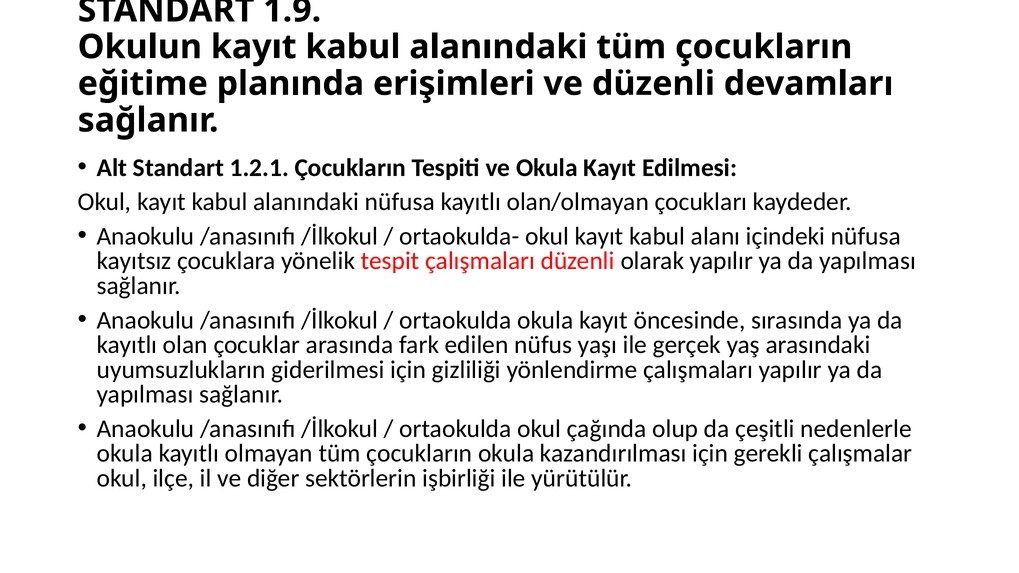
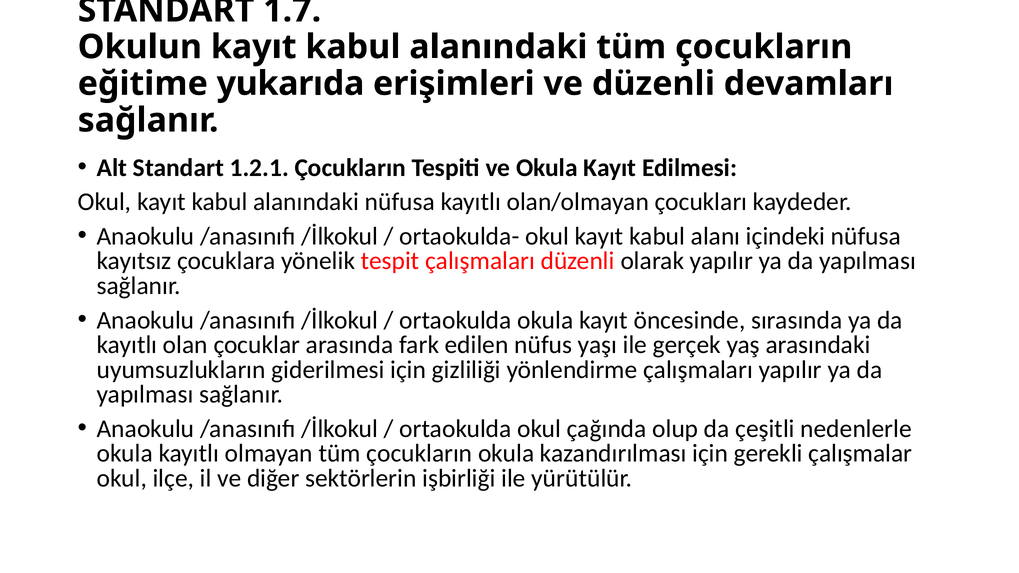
1.9: 1.9 -> 1.7 (292, 10)
planında: planında -> yukarıda (291, 84)
